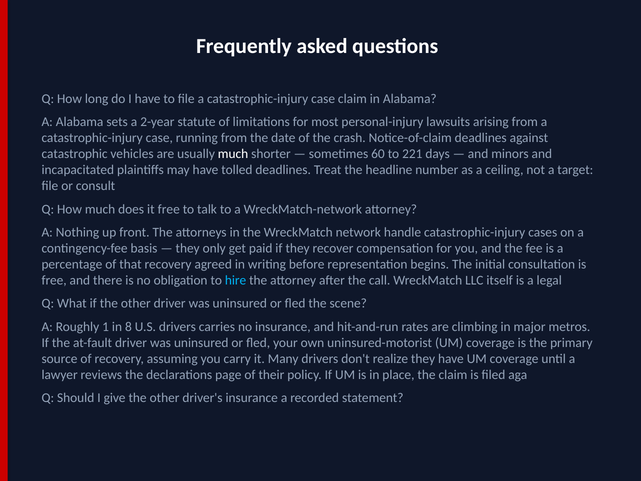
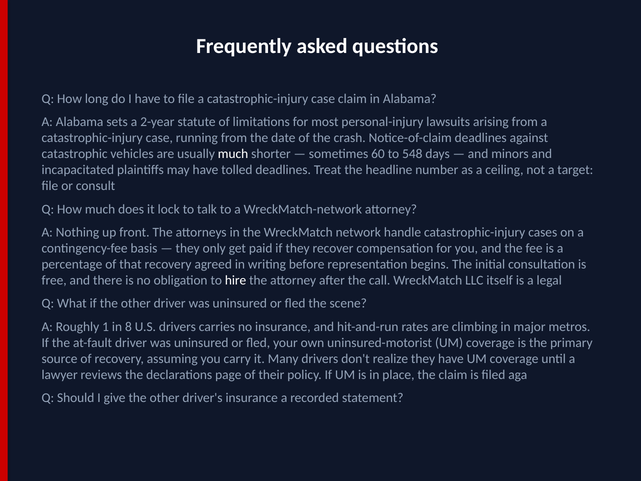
221: 221 -> 548 (412, 154)
it free: free -> lock (169, 209)
hire colour: light blue -> white (236, 280)
